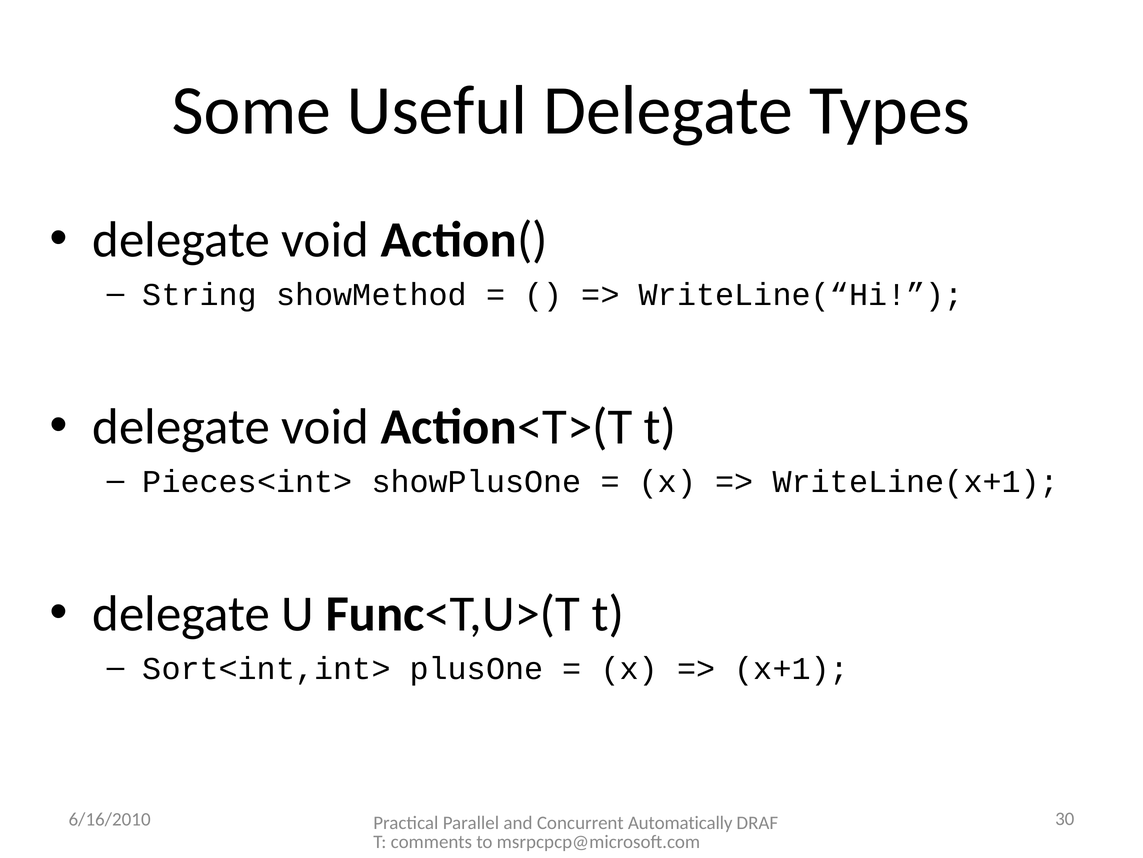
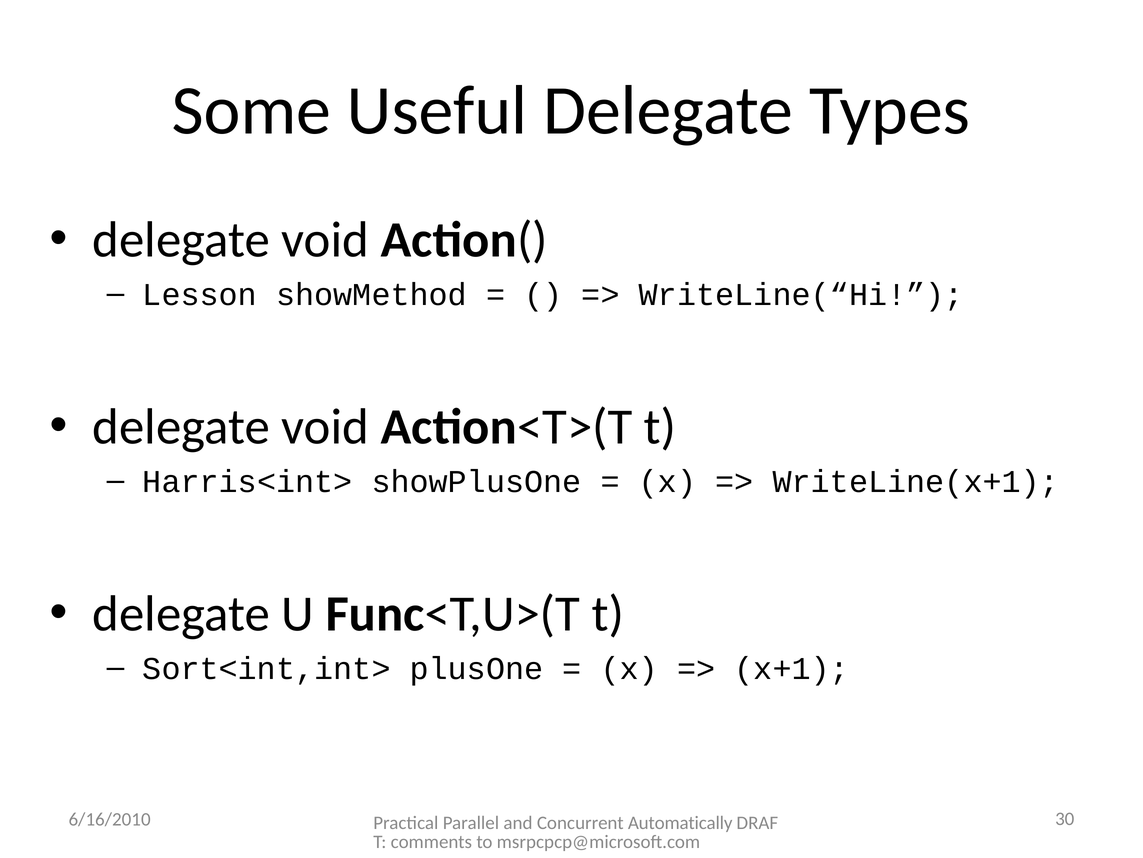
String: String -> Lesson (200, 294)
Pieces<int>: Pieces<int> -> Harris<int> (247, 481)
